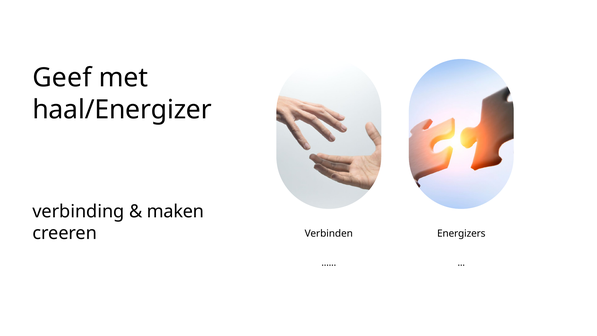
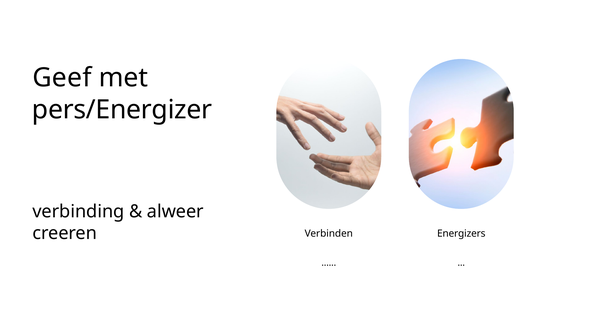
haal/Energizer: haal/Energizer -> pers/Energizer (122, 110)
maken: maken -> alweer (175, 211)
